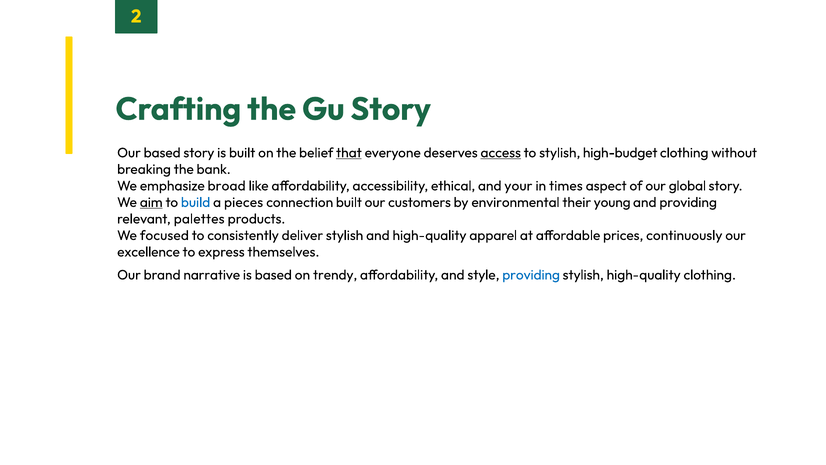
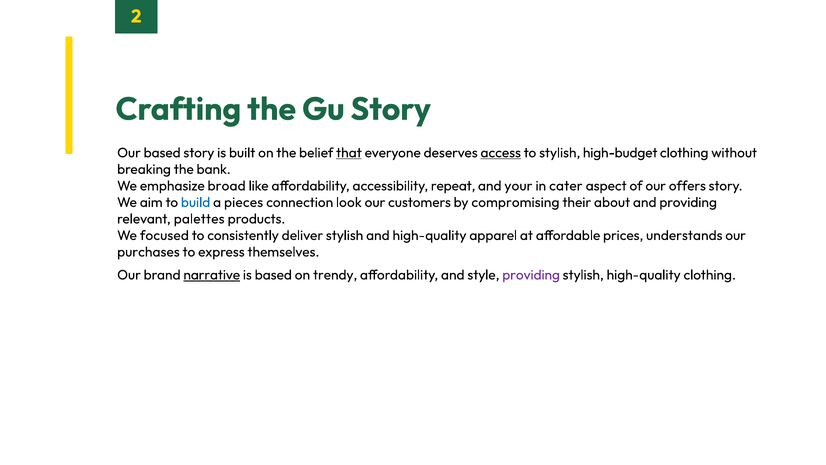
ethical: ethical -> repeat (453, 186)
times: times -> cater (566, 186)
global: global -> offers (687, 186)
aim underline: present -> none (151, 202)
connection built: built -> look (349, 202)
environmental: environmental -> compromising (515, 202)
young: young -> about (612, 202)
continuously: continuously -> understands (684, 235)
excellence: excellence -> purchases (148, 252)
narrative underline: none -> present (212, 275)
providing colour: blue -> purple (531, 275)
